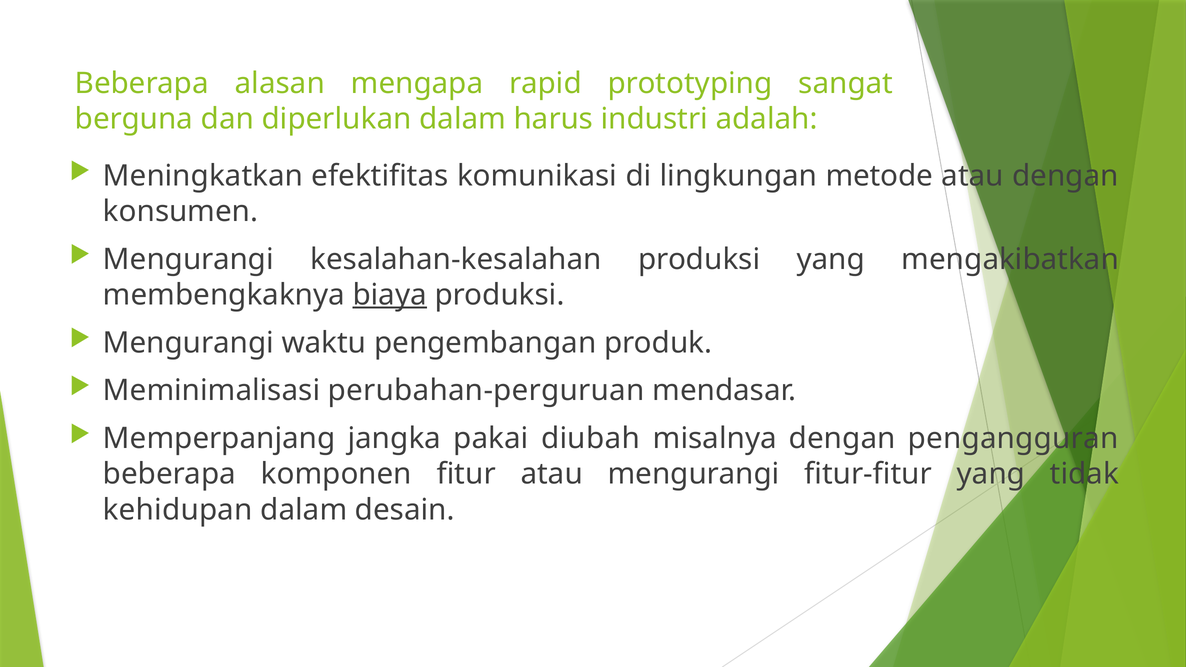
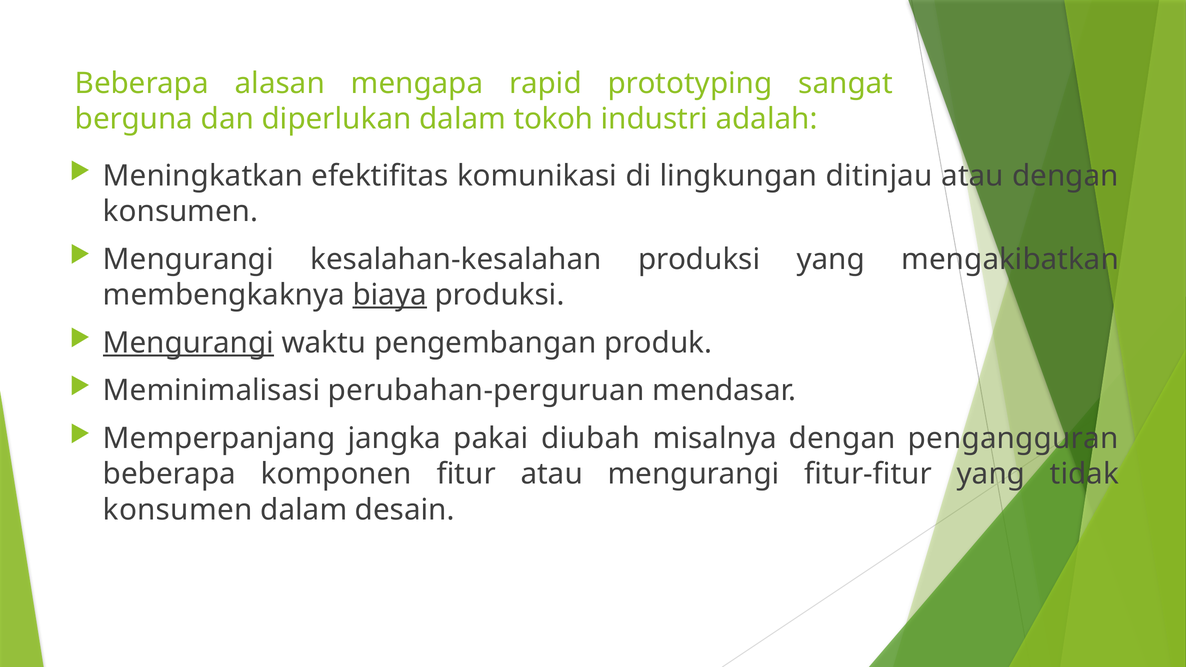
harus: harus -> tokoh (554, 119)
metode: metode -> ditinjau (879, 176)
Mengurangi underline: none -> present (188, 343)
kehidupan: kehidupan -> konsumen (178, 510)
